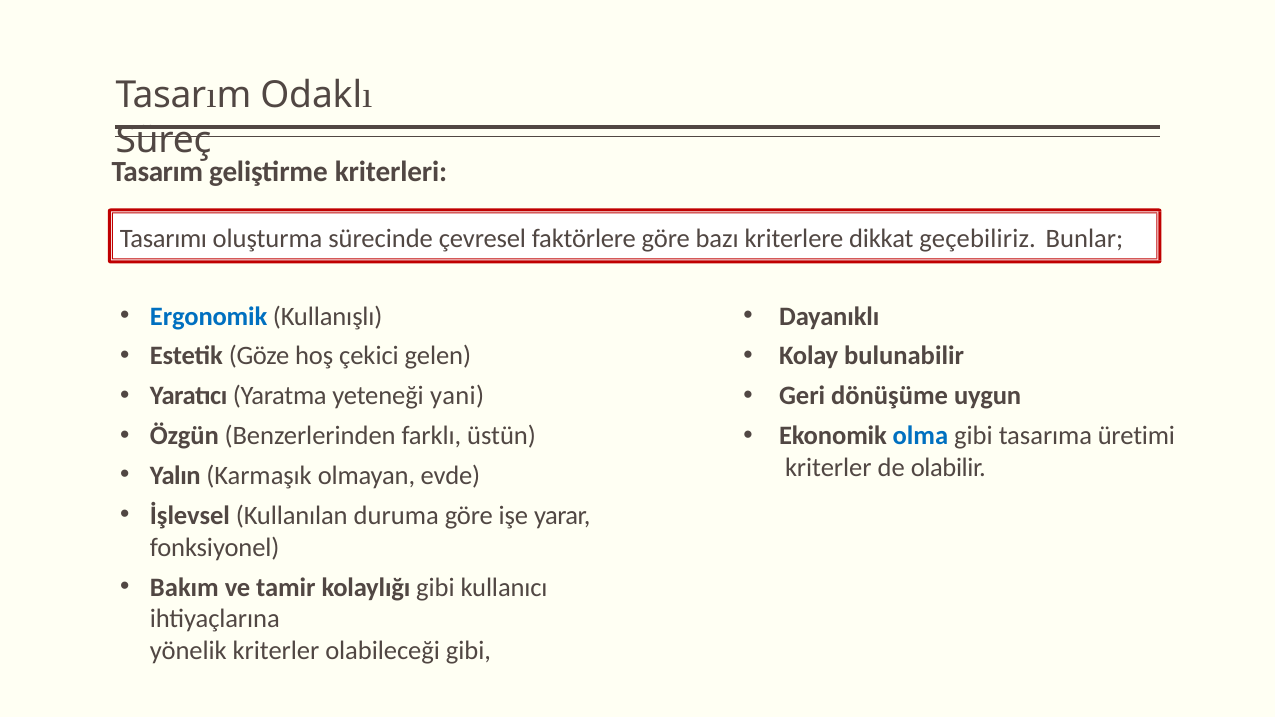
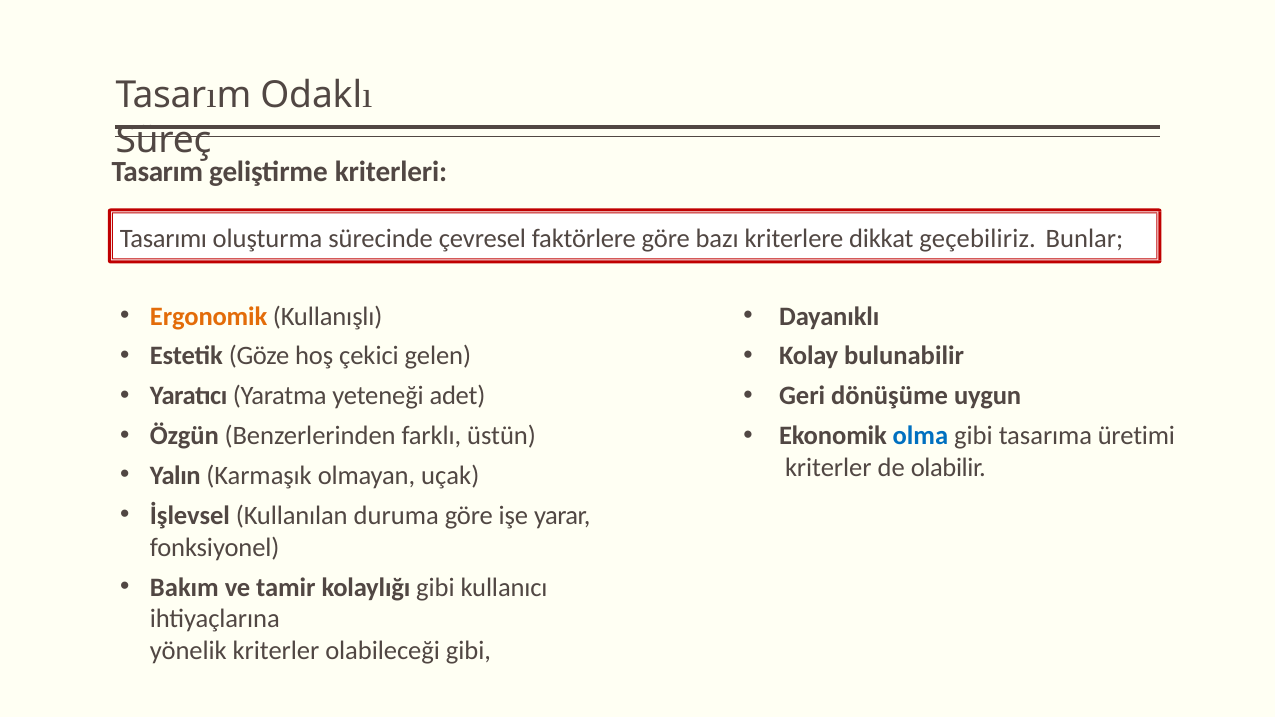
Ergonomik colour: blue -> orange (209, 316)
yani: yani -> adet (457, 396)
evde: evde -> uçak (450, 476)
